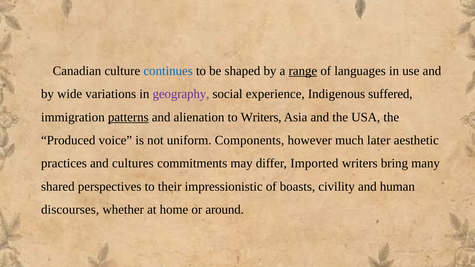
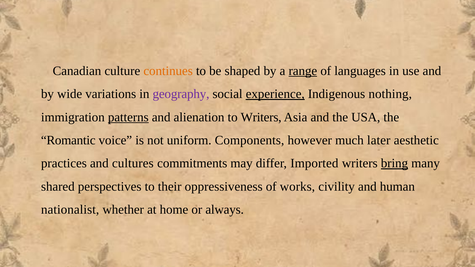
continues colour: blue -> orange (168, 71)
experience underline: none -> present (275, 94)
suffered: suffered -> nothing (390, 94)
Produced: Produced -> Romantic (68, 140)
bring underline: none -> present (394, 163)
impressionistic: impressionistic -> oppressiveness (224, 187)
boasts: boasts -> works (297, 187)
discourses: discourses -> nationalist (70, 210)
around: around -> always (225, 210)
